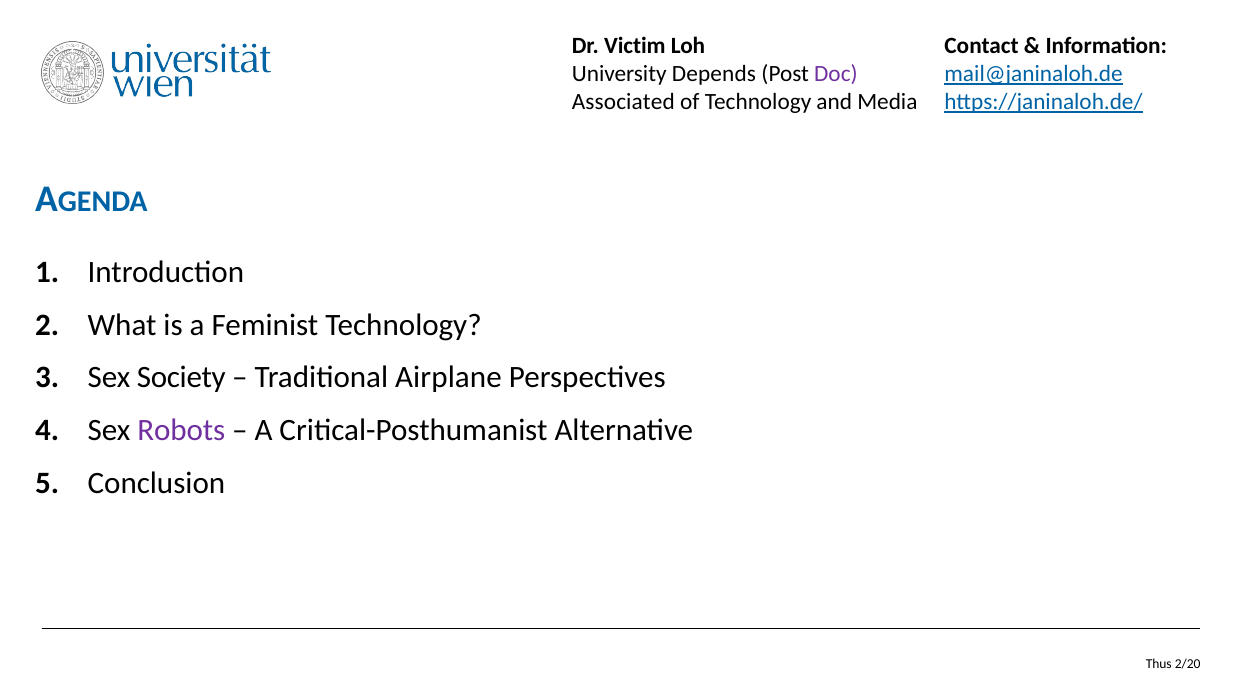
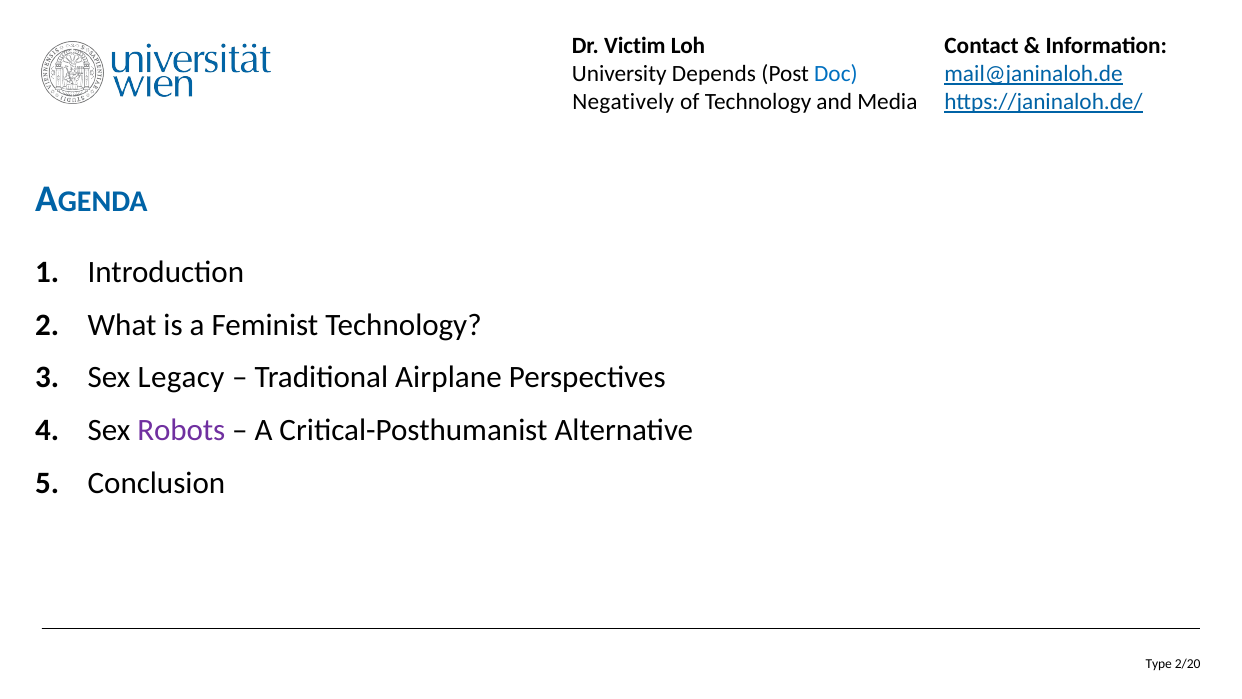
Doc colour: purple -> blue (836, 74)
Associated: Associated -> Negatively (623, 102)
Society: Society -> Legacy (181, 377)
Thus: Thus -> Type (1159, 663)
